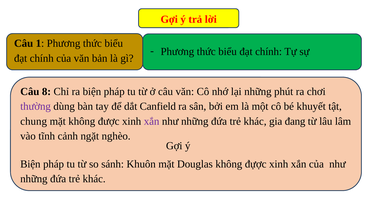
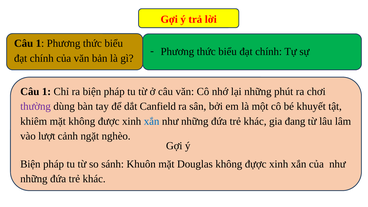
8: 8 -> 1 (46, 92)
chung: chung -> khiêm (34, 121)
xắn colour: purple -> blue (152, 121)
tĩnh: tĩnh -> lượt (47, 136)
